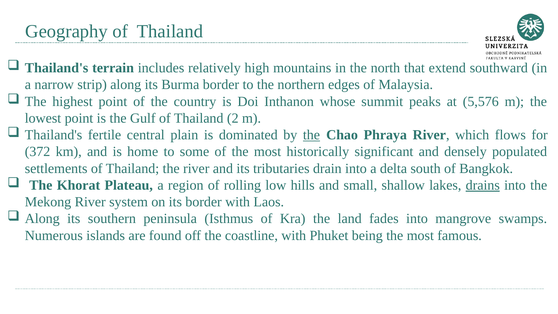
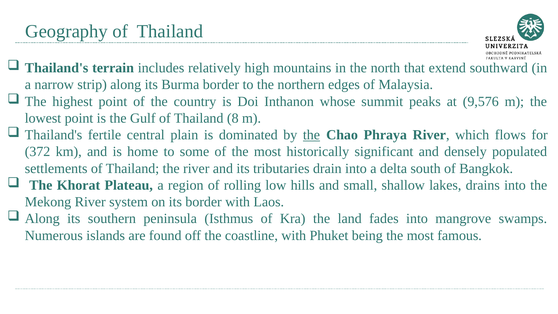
5,576: 5,576 -> 9,576 (481, 101)
2: 2 -> 8 (233, 118)
drains underline: present -> none (483, 185)
